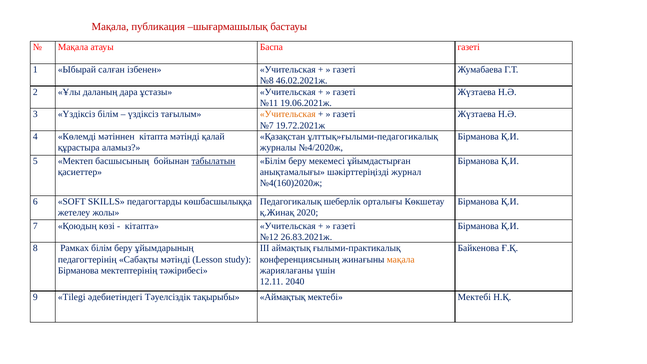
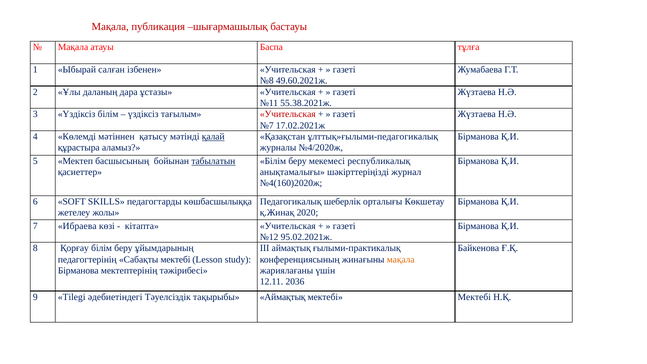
Баспа газеті: газеті -> тұлға (469, 47)
46.02.2021ж: 46.02.2021ж -> 49.60.2021ж (302, 81)
19.06.2021ж: 19.06.2021ж -> 55.38.2021ж (306, 103)
Учительская colour: orange -> red (288, 114)
19.72.2021ж: 19.72.2021ж -> 17.02.2021ж (300, 126)
мәтіннен кітапта: кітапта -> қатысу (153, 137)
қалай underline: none -> present (213, 137)
ұйымдастырған: ұйымдастырған -> республикалық (379, 161)
Қоюдың: Қоюдың -> Ибраева (77, 226)
26.83.2021ж: 26.83.2021ж -> 95.02.2021ж (306, 237)
Рамках: Рамках -> Қорғау (75, 248)
Сабақты мәтінді: мәтінді -> мектебі (175, 259)
2040: 2040 -> 2036 (295, 282)
